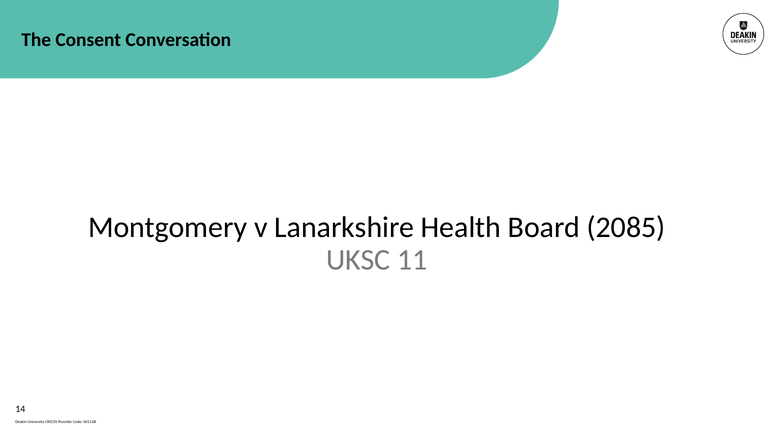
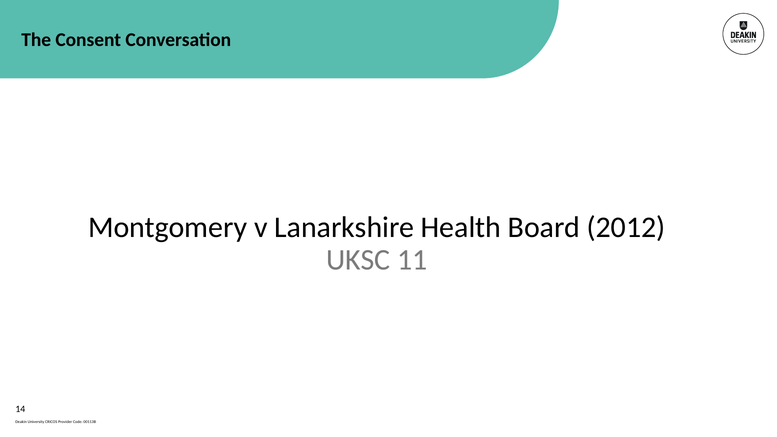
2085: 2085 -> 2012 (626, 228)
